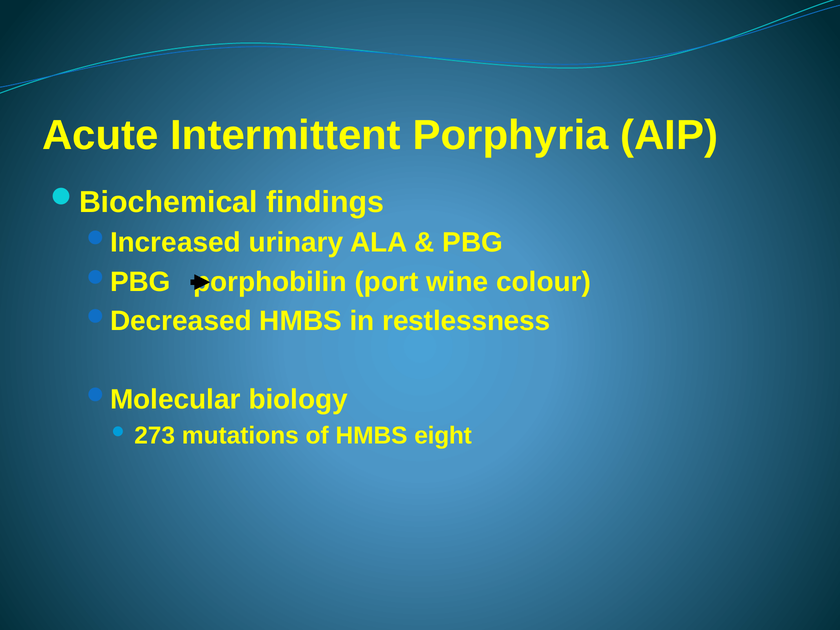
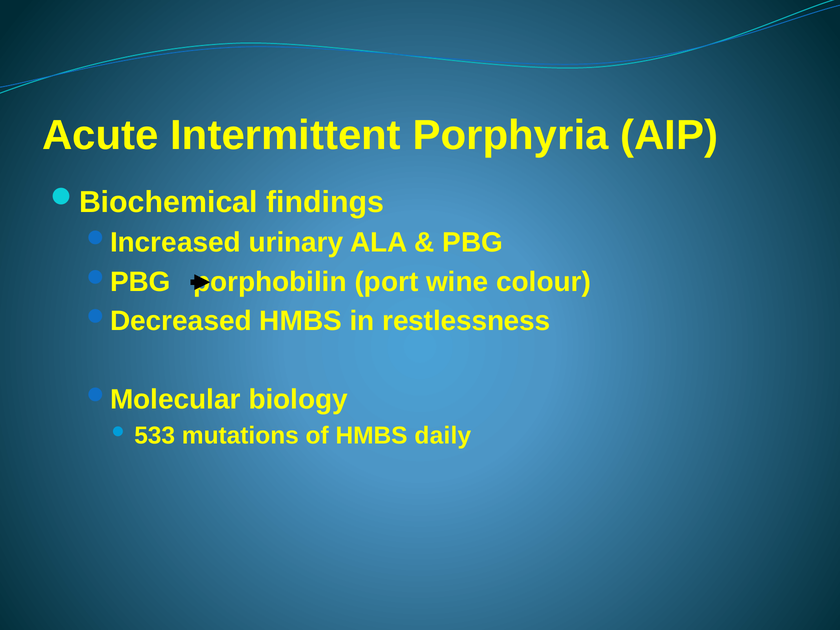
273: 273 -> 533 (155, 436)
eight: eight -> daily (443, 436)
